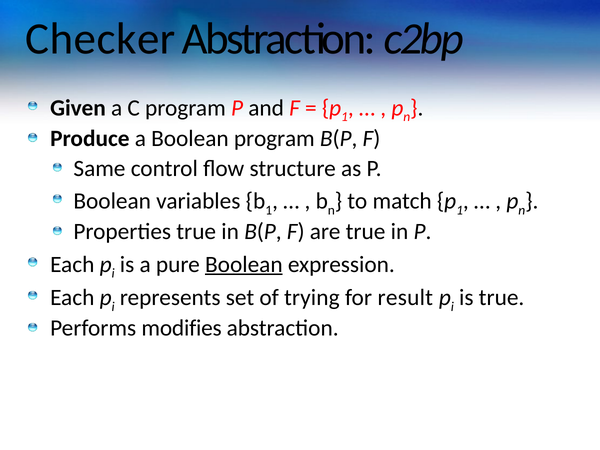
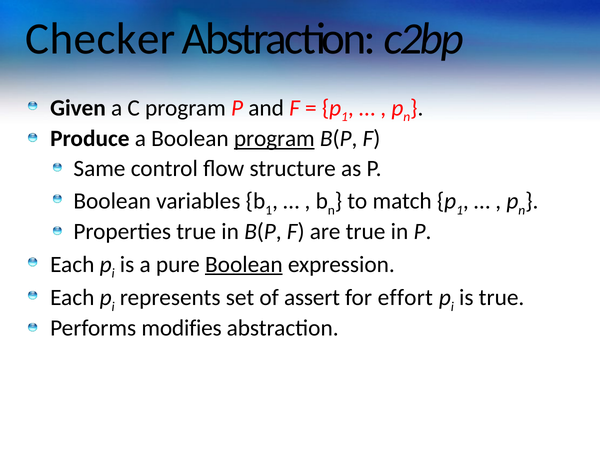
program underline: none -> present (274, 139)
trying: trying -> assert (312, 298)
result: result -> effort (405, 298)
